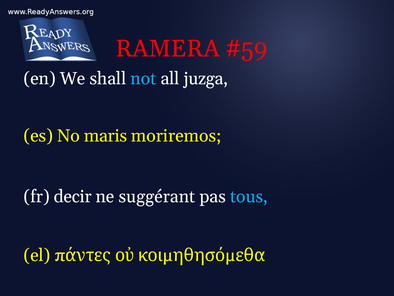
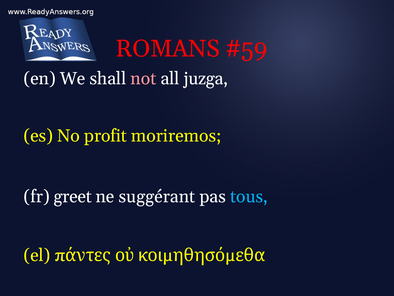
RAMERA: RAMERA -> ROMANS (168, 49)
not colour: light blue -> pink (143, 78)
maris: maris -> profit (106, 136)
decir: decir -> greet (73, 196)
